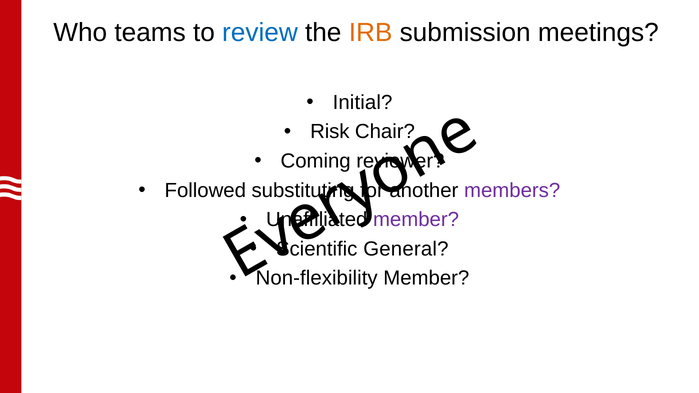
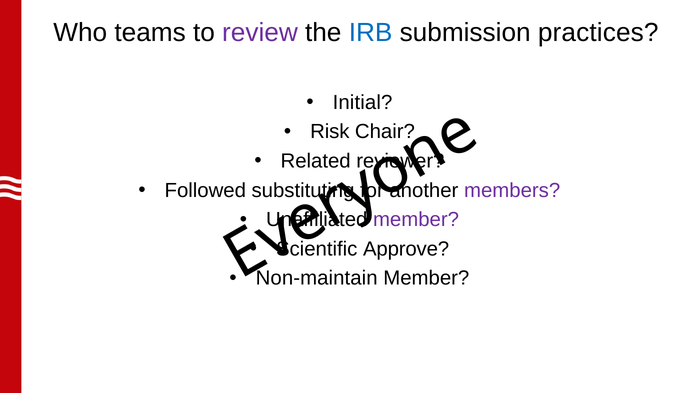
review colour: blue -> purple (260, 32)
IRB colour: orange -> blue (371, 32)
meetings: meetings -> practices (598, 32)
Coming: Coming -> Related (316, 161)
General: General -> Approve (406, 249)
Non-flexibility: Non-flexibility -> Non-maintain (317, 278)
